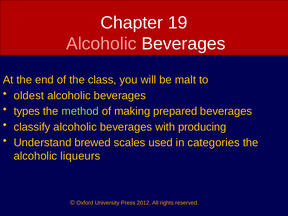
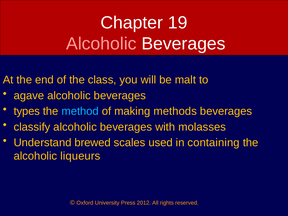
oldest: oldest -> agave (29, 96)
method colour: light green -> light blue (80, 111)
prepared: prepared -> methods (175, 111)
producing: producing -> molasses (202, 127)
categories: categories -> containing (214, 143)
